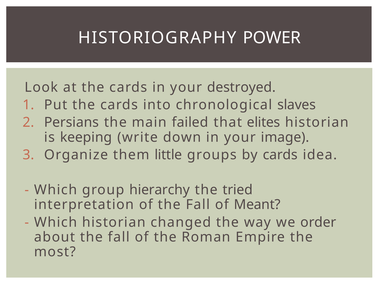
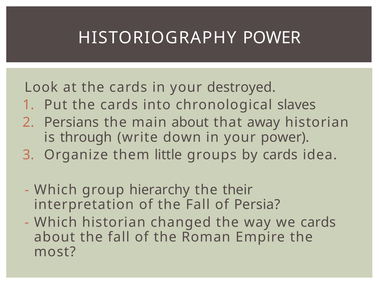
main failed: failed -> about (190, 122)
elites: elites -> away (264, 122)
keeping: keeping -> through (86, 137)
your image: image -> power (285, 137)
tried: tried -> their (238, 189)
Meant: Meant -> Persia (257, 204)
we order: order -> cards (318, 222)
